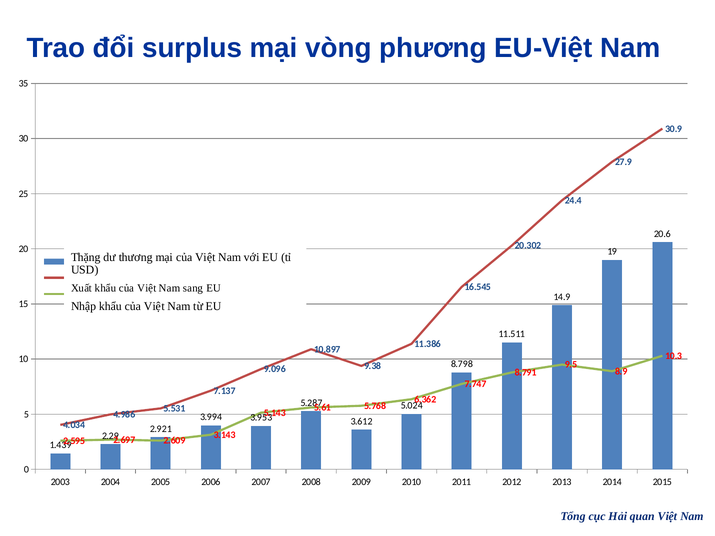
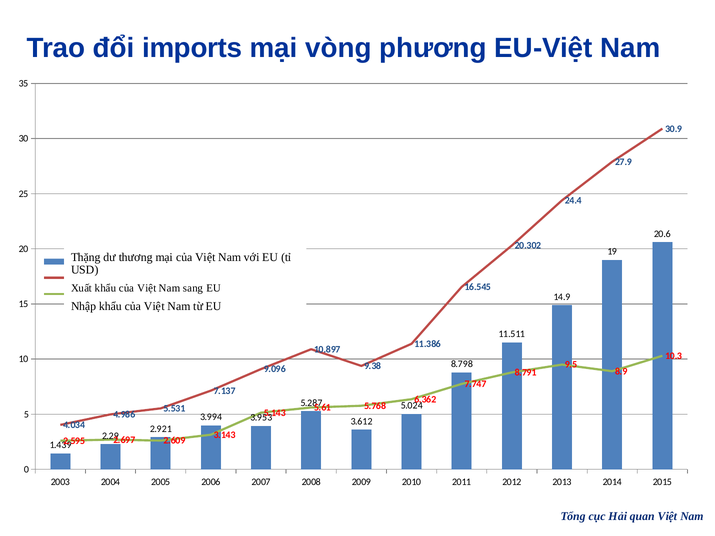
đổi surplus: surplus -> imports (192, 48)
